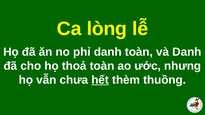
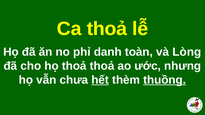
Ca lòng: lòng -> thoả (107, 29)
và Danh: Danh -> Lòng (187, 52)
thoả toàn: toàn -> thoả (102, 66)
thuồng underline: none -> present (165, 80)
